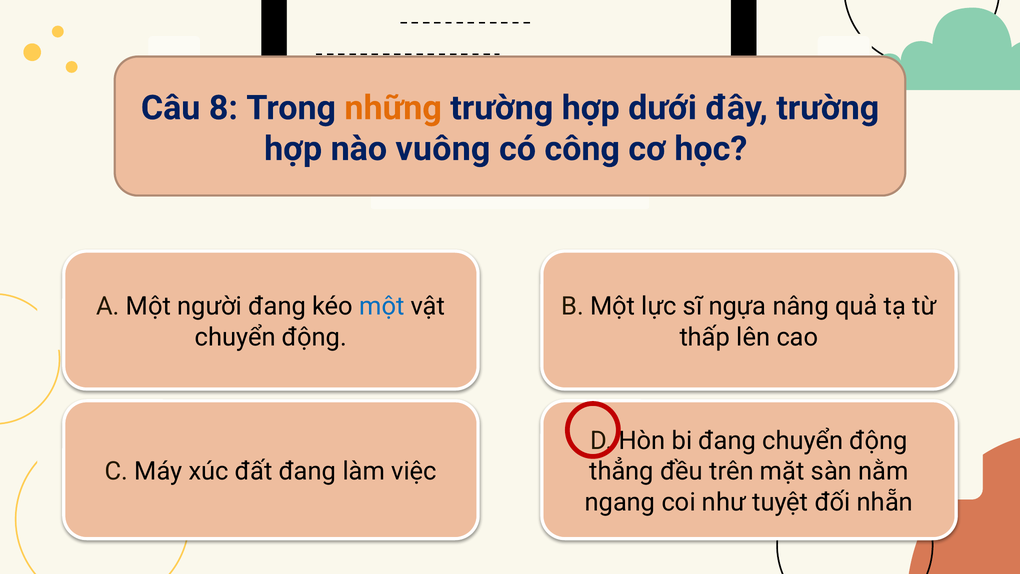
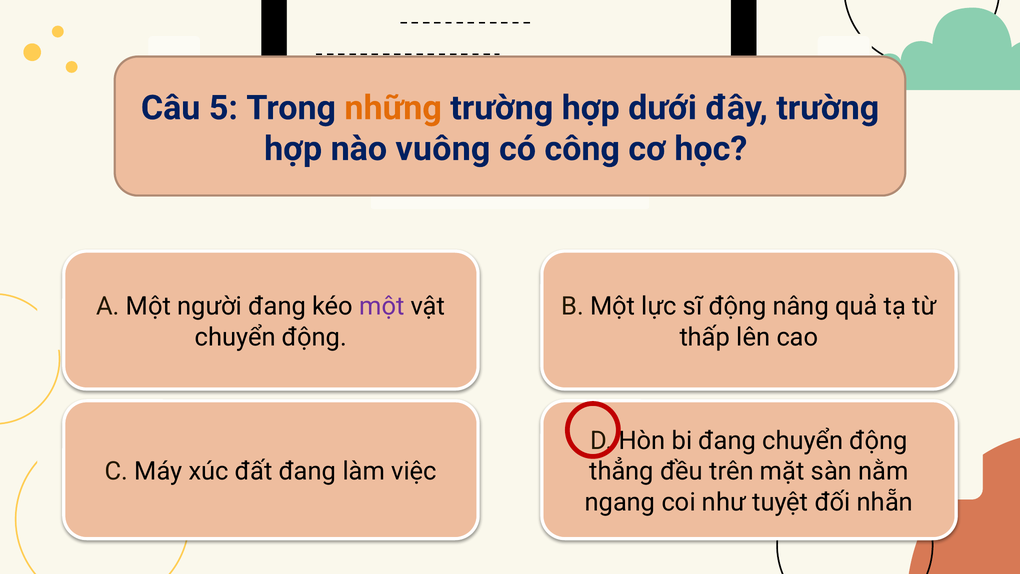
8: 8 -> 5 (223, 108)
một colour: blue -> purple (382, 306)
sĩ ngựa: ngựa -> động (738, 306)
